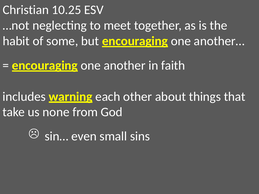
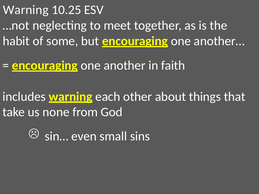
Christian: Christian -> Warning (26, 10)
